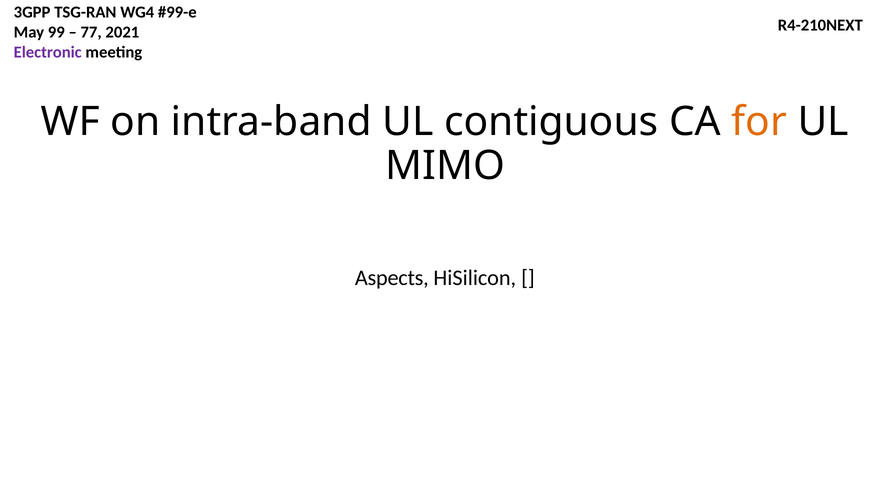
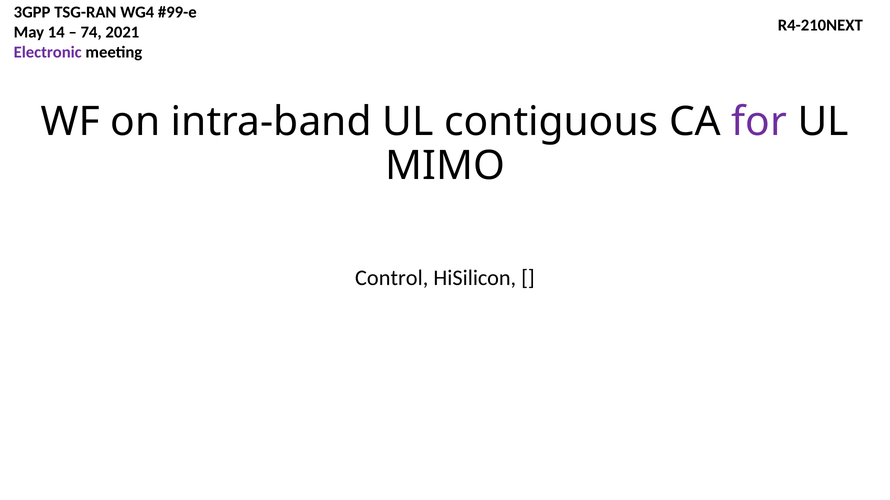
99: 99 -> 14 (56, 32)
77: 77 -> 74 (91, 32)
for colour: orange -> purple (759, 122)
Aspects: Aspects -> Control (392, 278)
